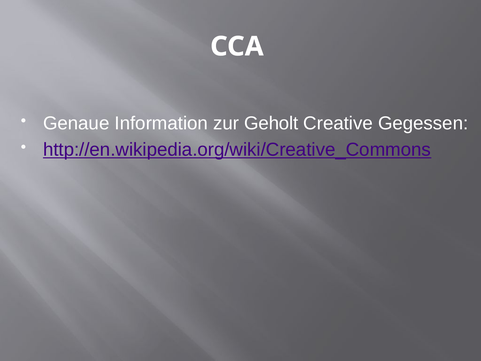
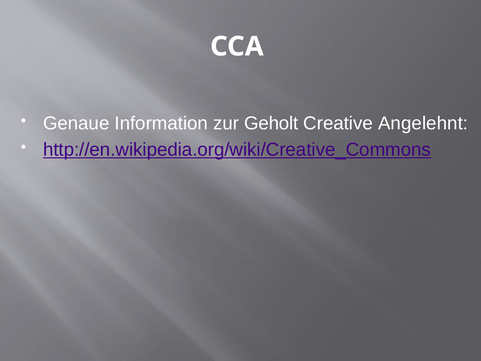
Gegessen: Gegessen -> Angelehnt (423, 123)
